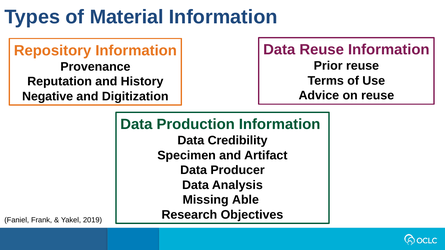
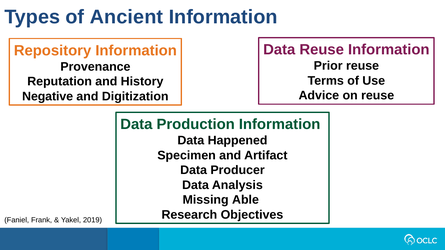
Material: Material -> Ancient (126, 17)
Credibility: Credibility -> Happened (238, 141)
